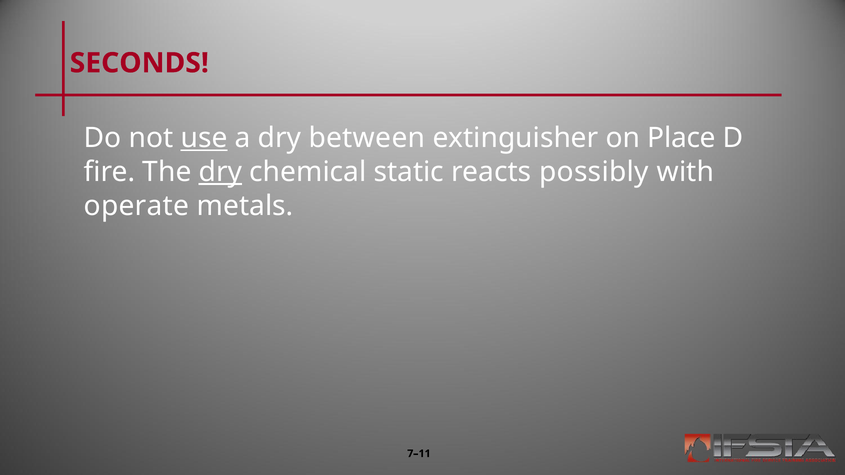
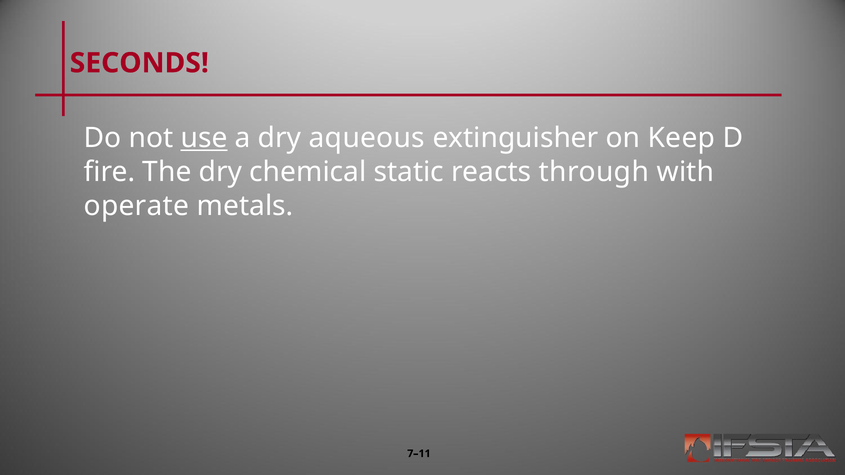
between: between -> aqueous (367, 138)
Place: Place -> Keep (681, 138)
dry underline: present -> none (220, 172)
possibly: possibly -> through (594, 172)
